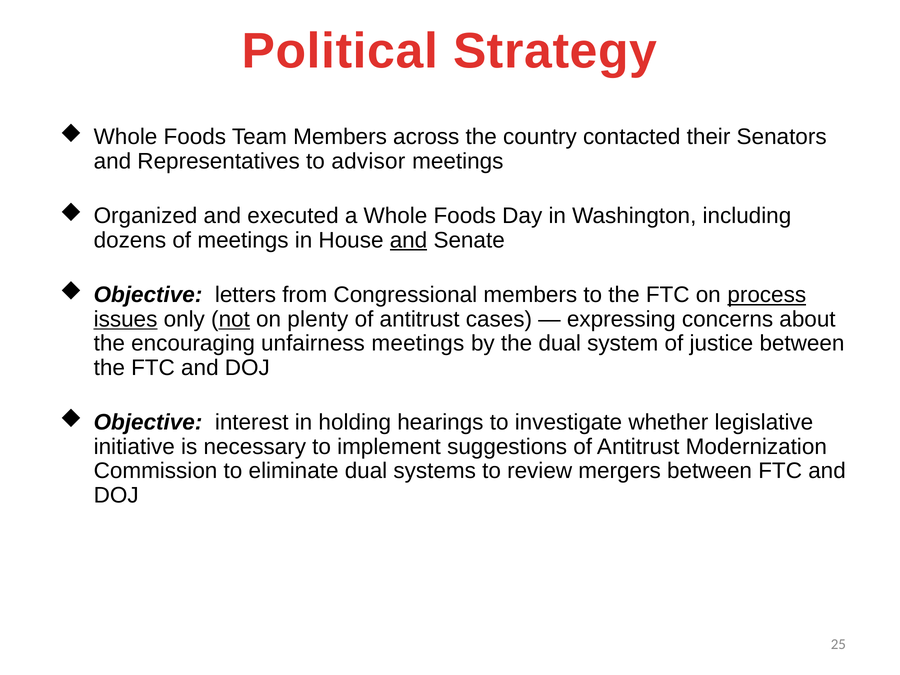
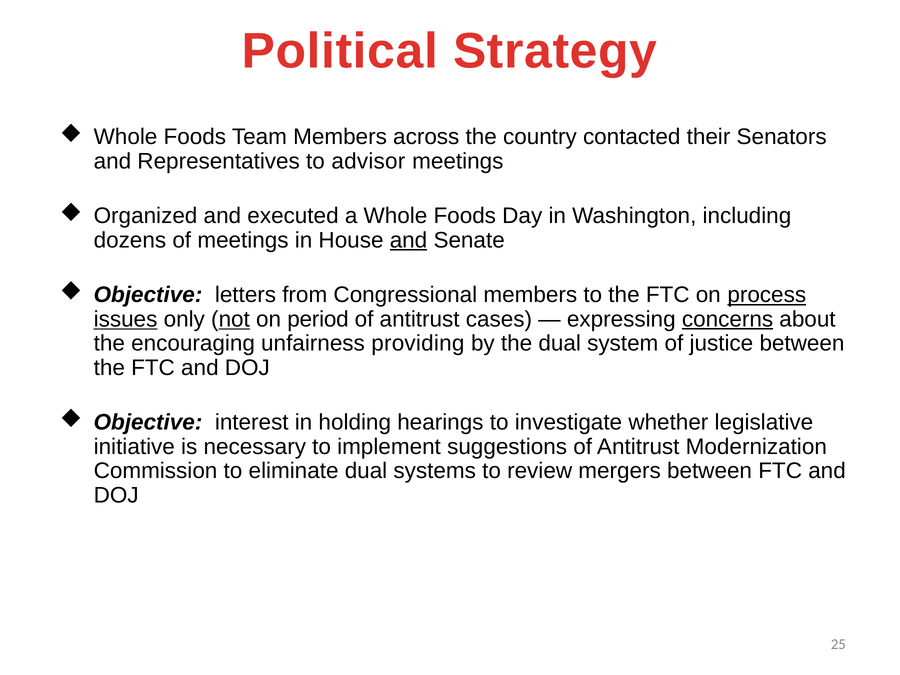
plenty: plenty -> period (318, 319)
concerns underline: none -> present (728, 319)
unfairness meetings: meetings -> providing (418, 343)
